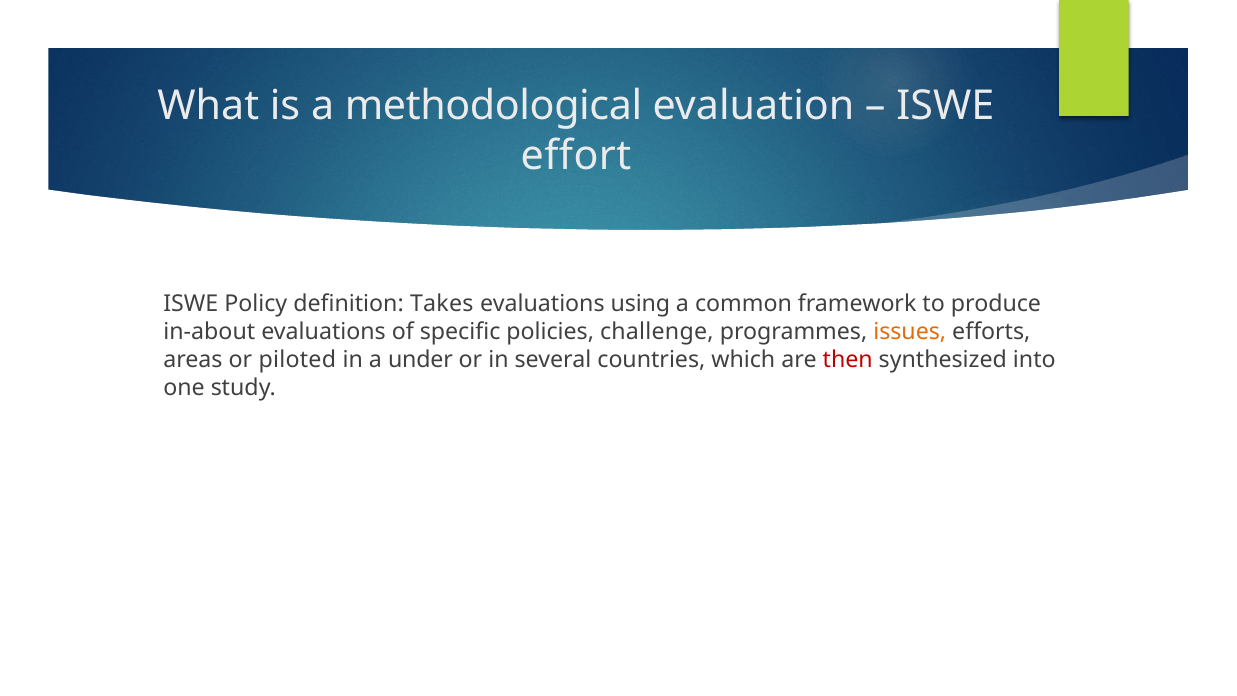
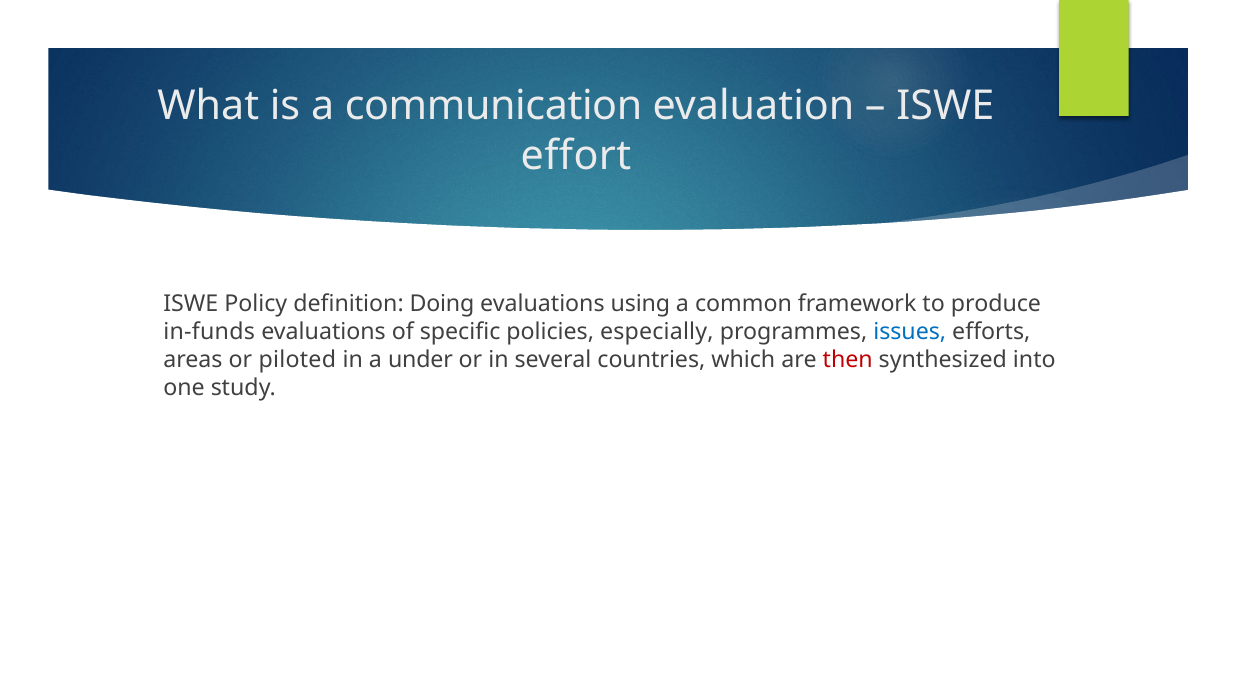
methodological: methodological -> communication (494, 106)
Takes: Takes -> Doing (442, 304)
in-about: in-about -> in-funds (209, 332)
challenge: challenge -> especially (657, 332)
issues colour: orange -> blue (910, 332)
